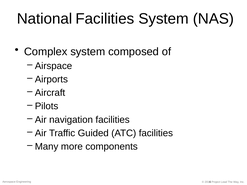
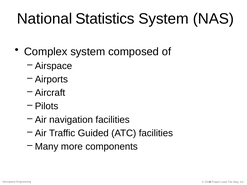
National Facilities: Facilities -> Statistics (105, 19)
